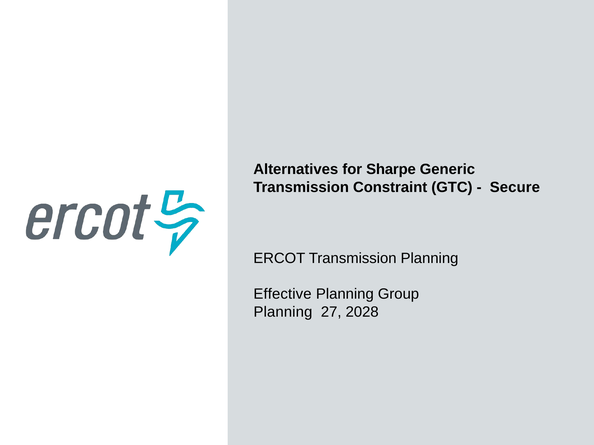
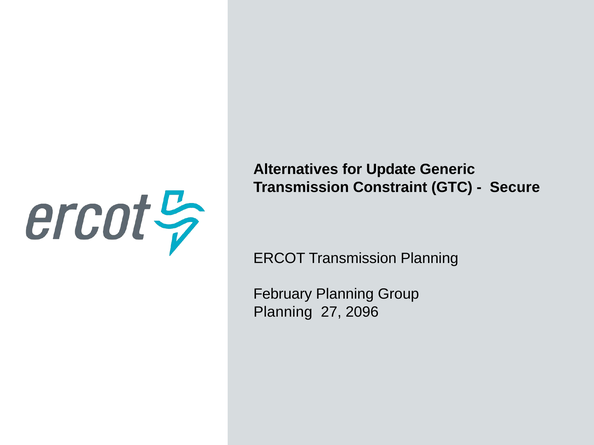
Sharpe: Sharpe -> Update (391, 170)
Effective: Effective -> February (283, 294)
2028: 2028 -> 2096 (362, 312)
